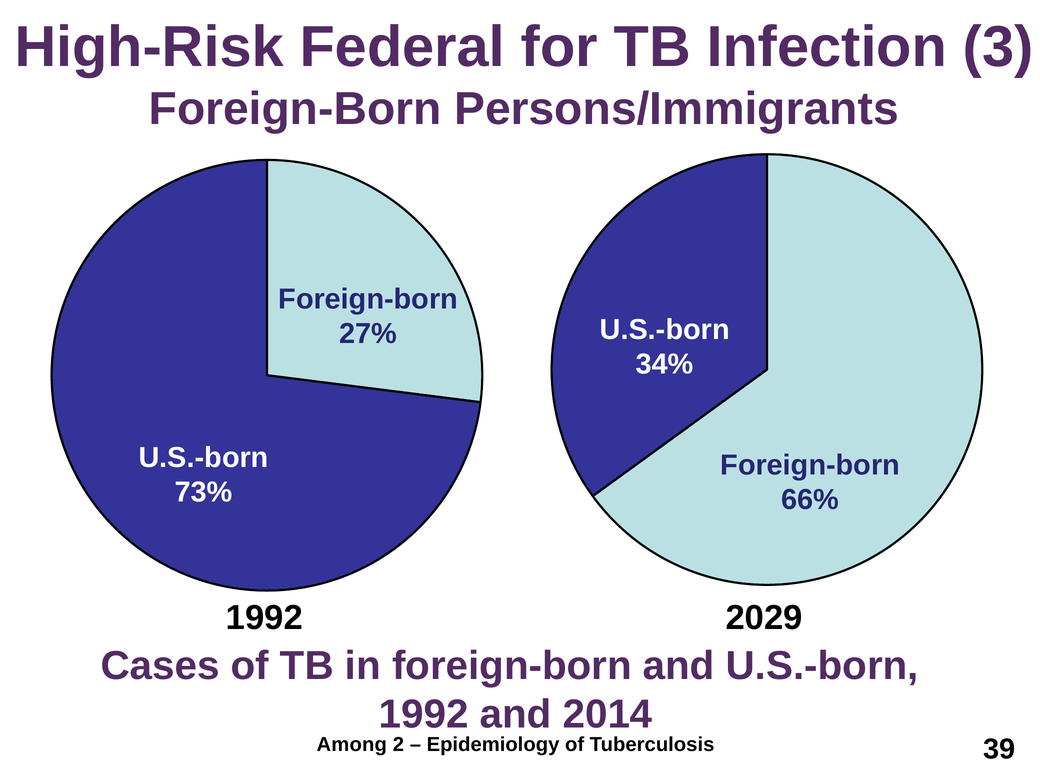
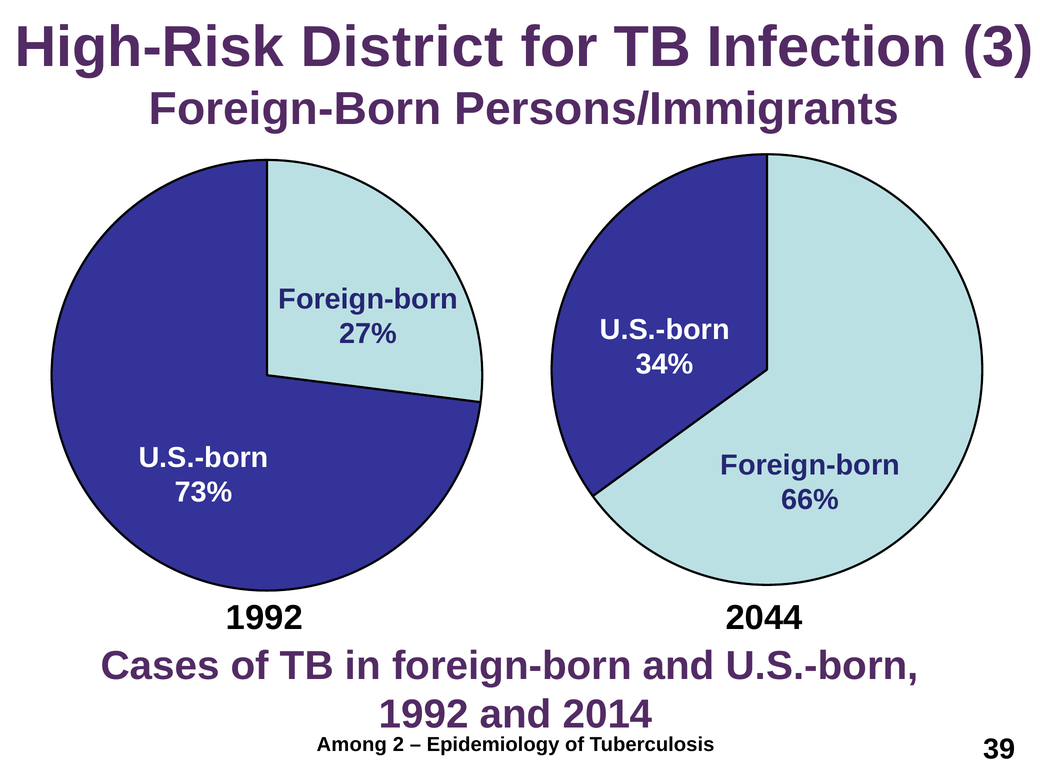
Federal: Federal -> District (402, 47)
2029: 2029 -> 2044 (764, 618)
